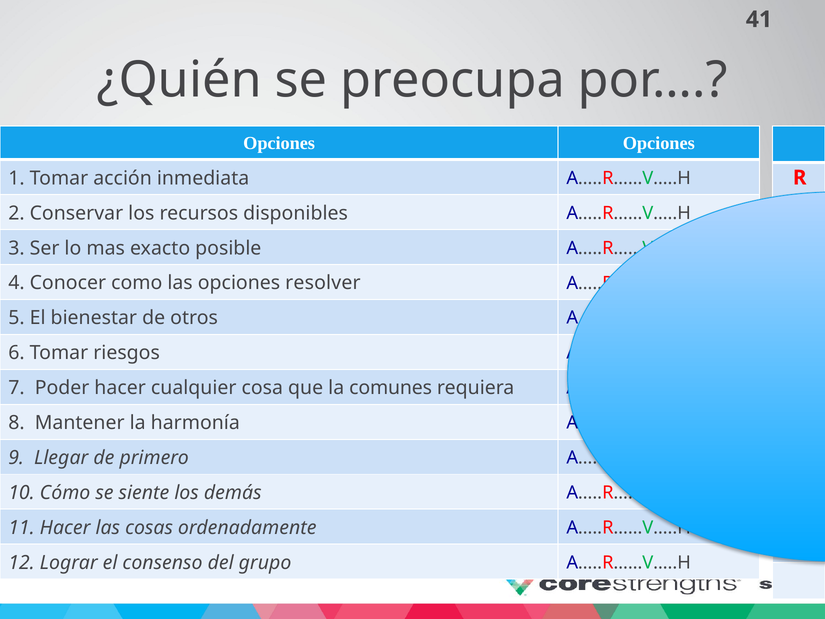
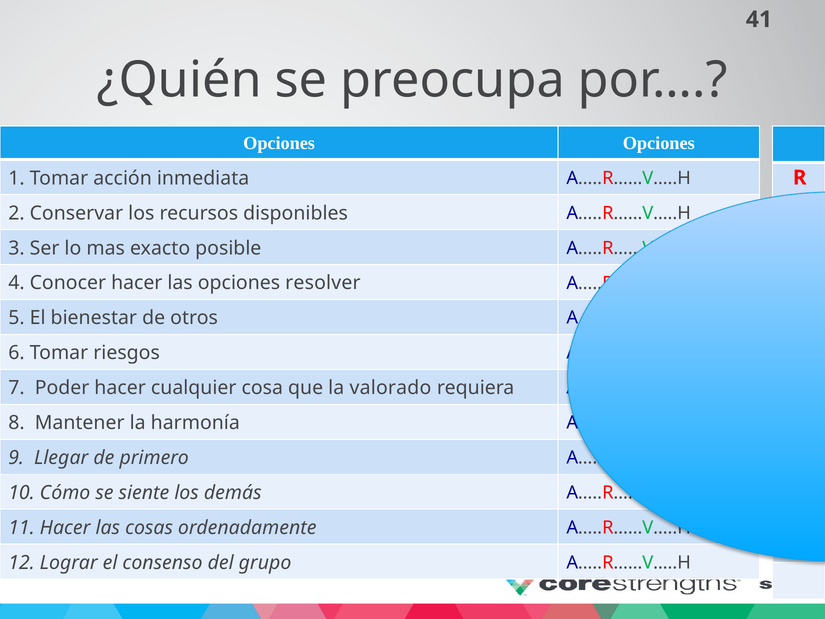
Conocer como: como -> hacer (137, 283)
comunes: comunes -> valorado (390, 388)
